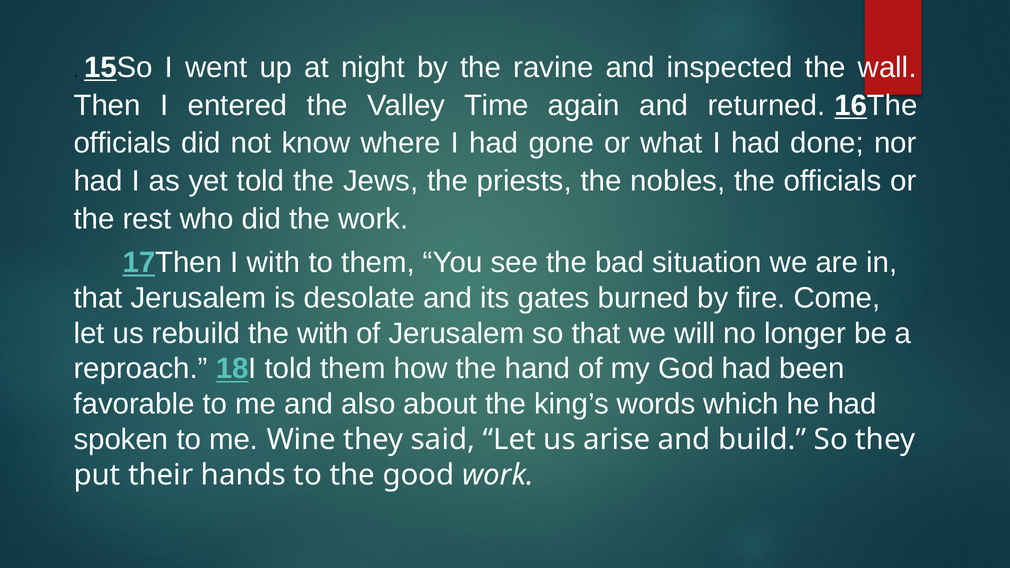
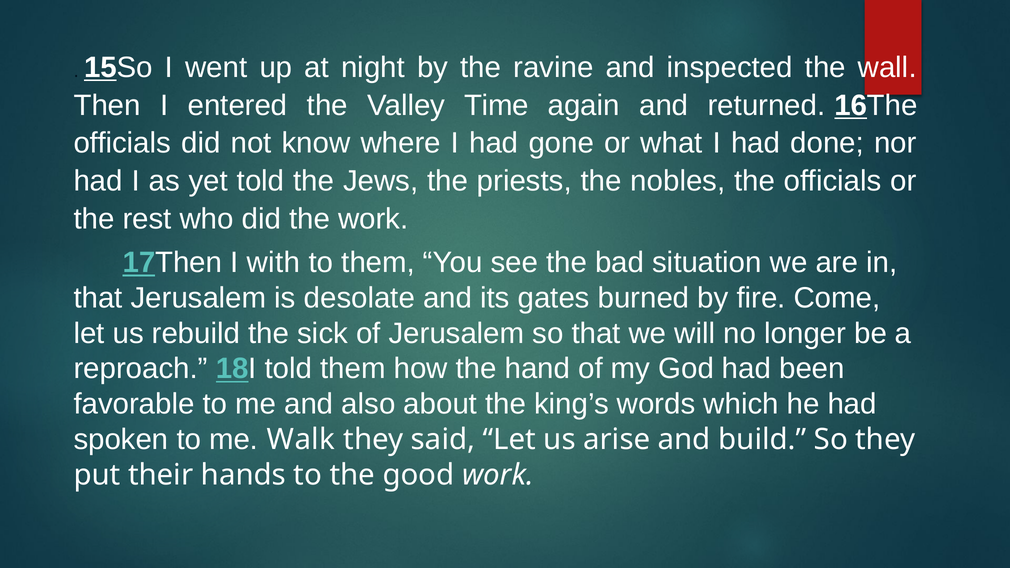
the with: with -> sick (323, 333)
Wine: Wine -> Walk (301, 440)
